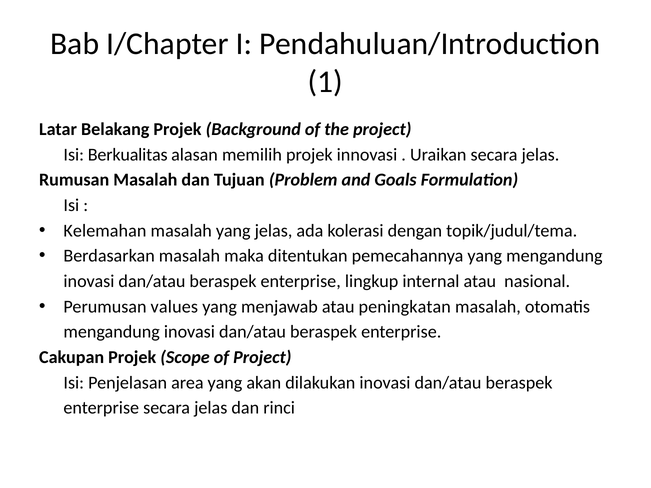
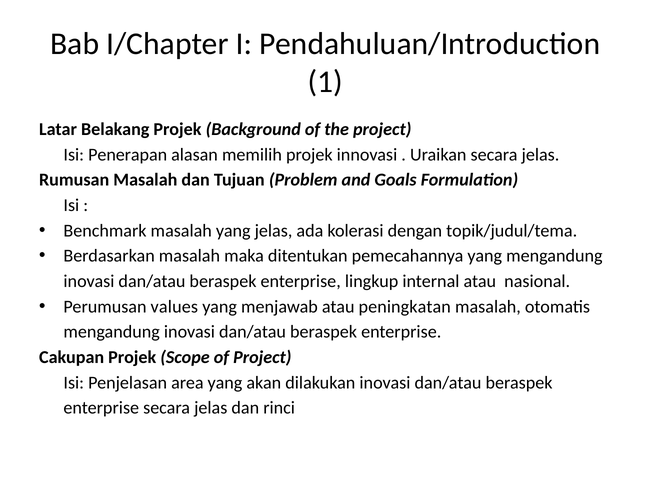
Berkualitas: Berkualitas -> Penerapan (128, 155)
Kelemahan: Kelemahan -> Benchmark (105, 231)
